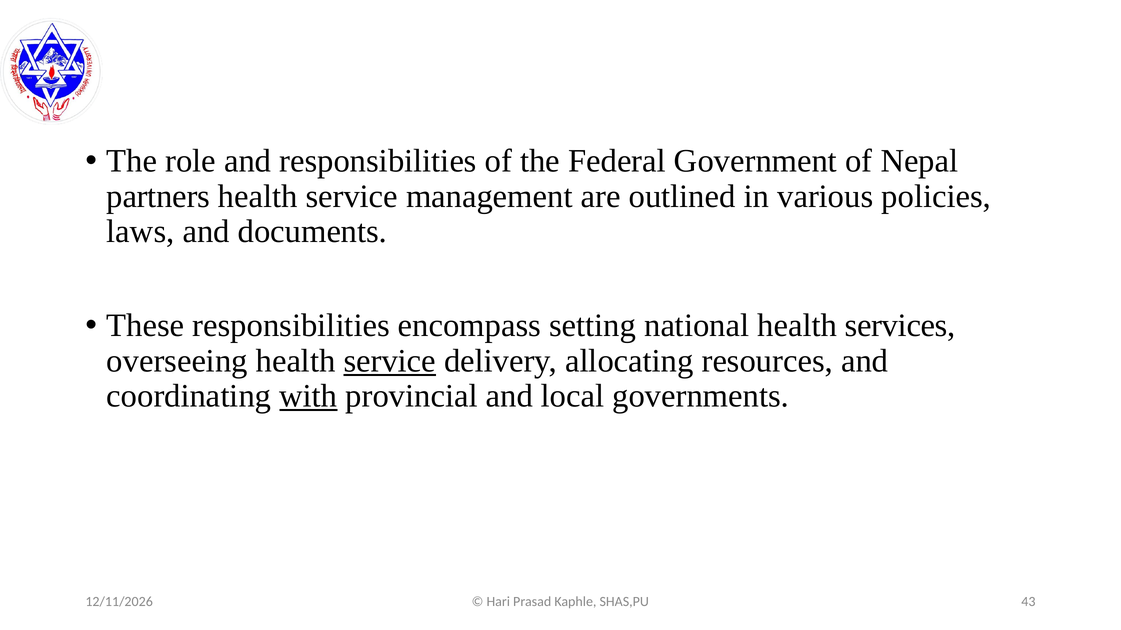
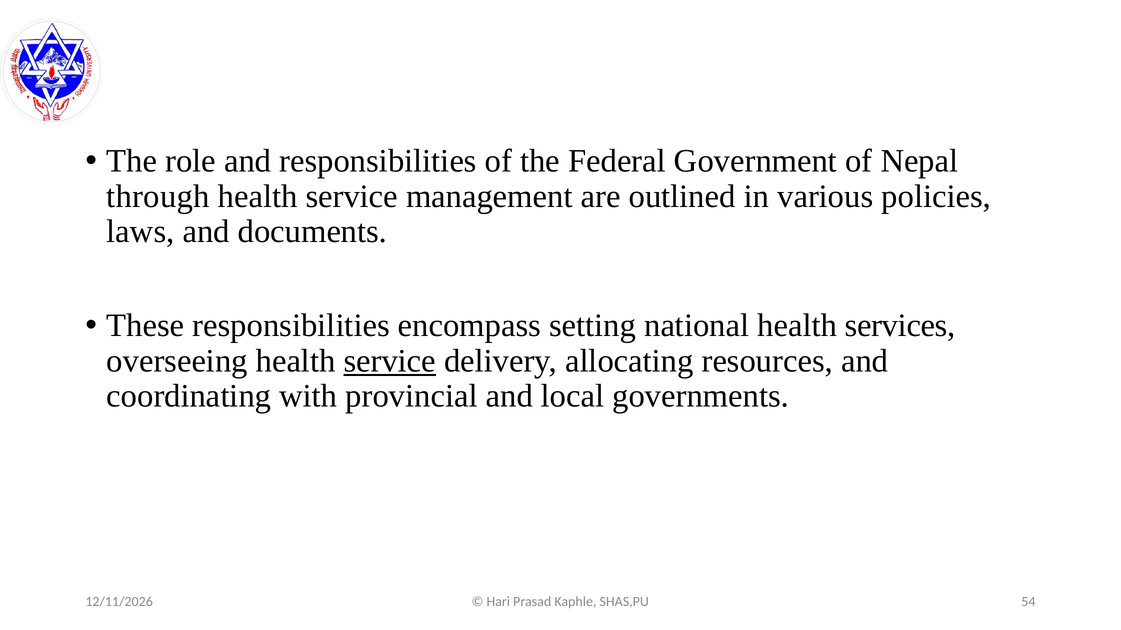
partners: partners -> through (158, 197)
with underline: present -> none (308, 396)
43: 43 -> 54 (1028, 602)
